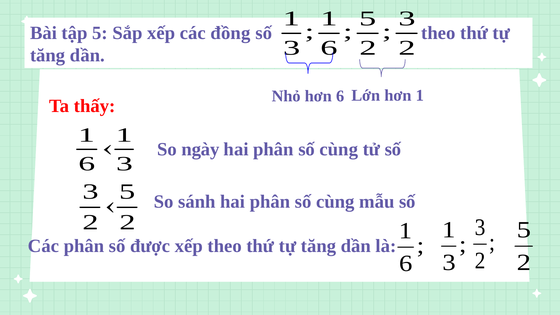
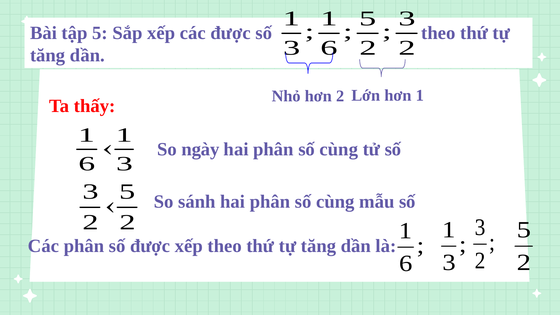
các đồng: đồng -> được (231, 33)
hơn 6: 6 -> 2 (340, 96)
